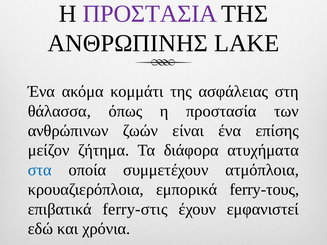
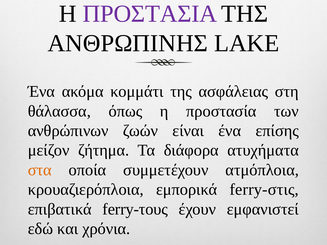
στα colour: blue -> orange (40, 170)
ferry-τους: ferry-τους -> ferry-στις (264, 190)
ferry-στις: ferry-στις -> ferry-τους (135, 209)
